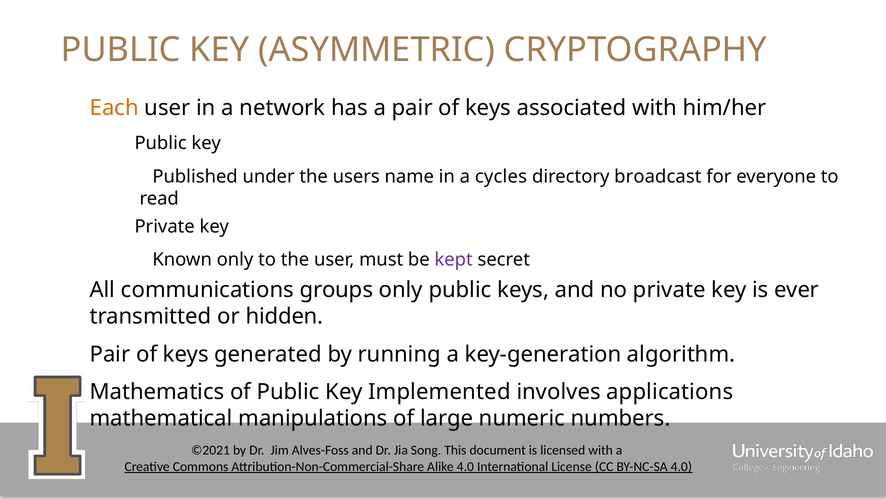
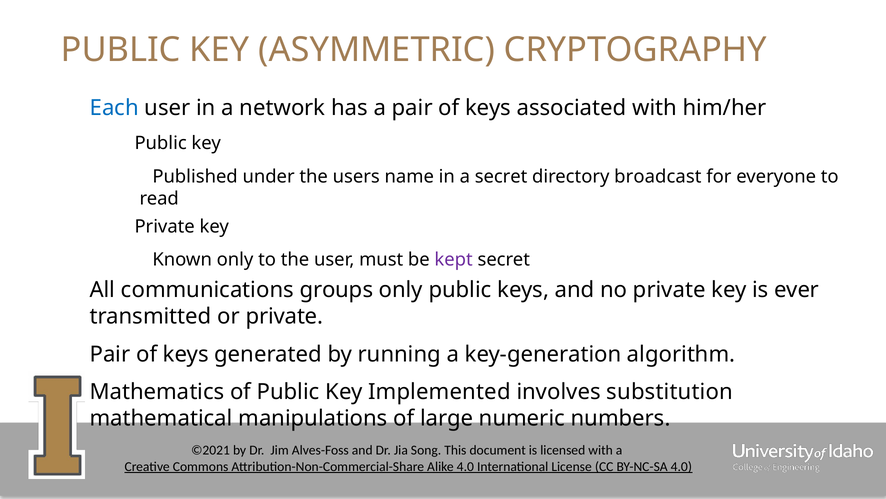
Each colour: orange -> blue (114, 108)
a cycles: cycles -> secret (501, 176)
or hidden: hidden -> private (284, 316)
applications: applications -> substitution (670, 392)
